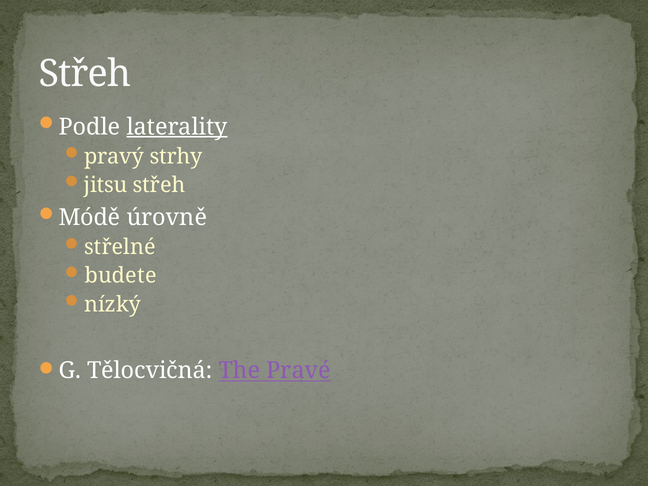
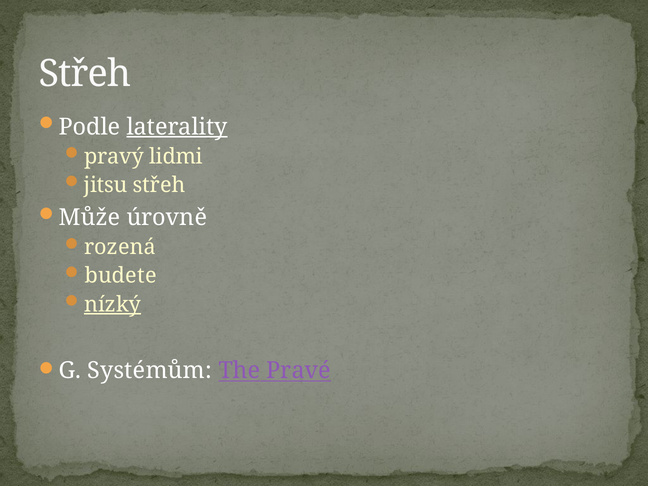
strhy: strhy -> lidmi (176, 156)
Módě: Módě -> Může (89, 218)
střelné: střelné -> rozená (120, 247)
nízký underline: none -> present (113, 304)
Tělocvičná: Tělocvičná -> Systémům (150, 370)
